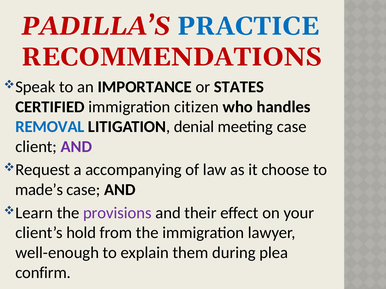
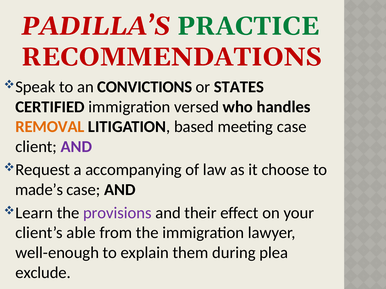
PRACTICE colour: blue -> green (248, 26)
IMPORTANCE: IMPORTANCE -> CONVICTIONS (145, 87)
citizen: citizen -> versed (197, 107)
REMOVAL colour: blue -> orange (50, 127)
denial: denial -> based (194, 127)
hold: hold -> able (81, 233)
confirm: confirm -> exclude (43, 273)
